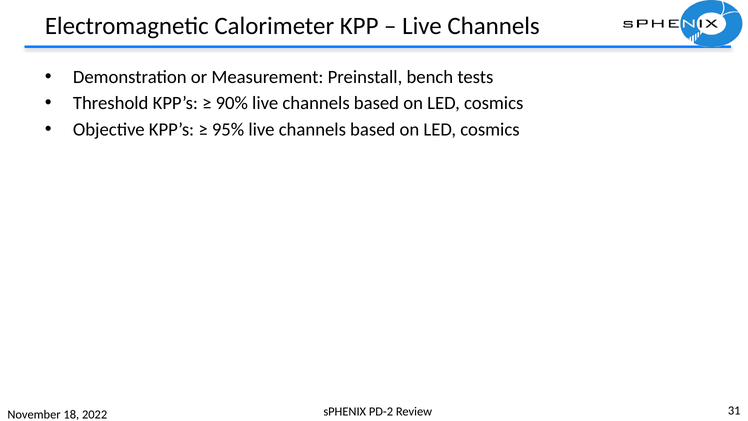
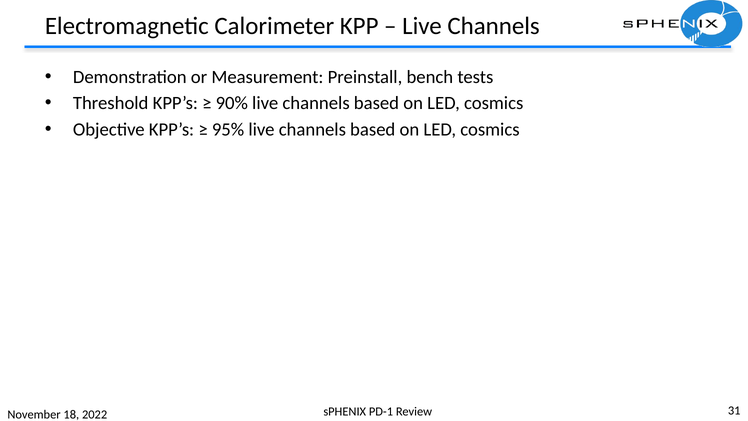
PD-2: PD-2 -> PD-1 (381, 411)
